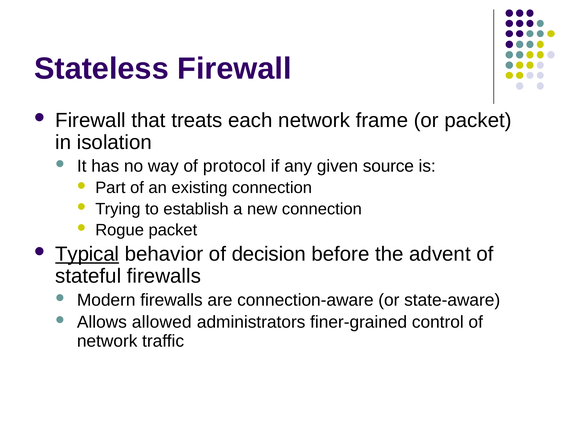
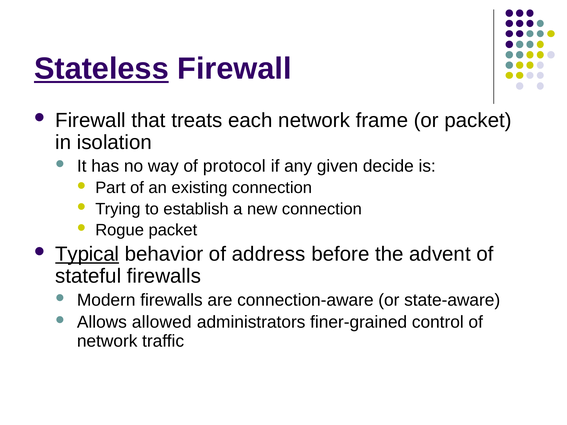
Stateless underline: none -> present (101, 69)
source: source -> decide (388, 166)
decision: decision -> address (269, 254)
